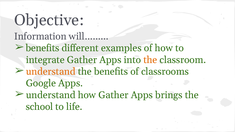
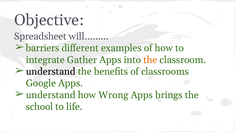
Information: Information -> Spreadsheet (40, 36)
benefits: benefits -> barriers (43, 48)
understand colour: orange -> black (51, 72)
how Gather: Gather -> Wrong (113, 95)
